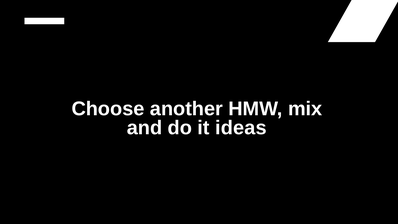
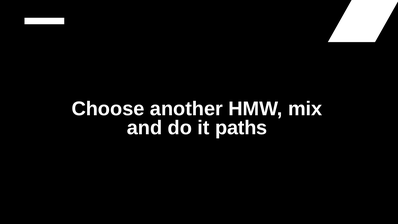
ideas: ideas -> paths (241, 128)
